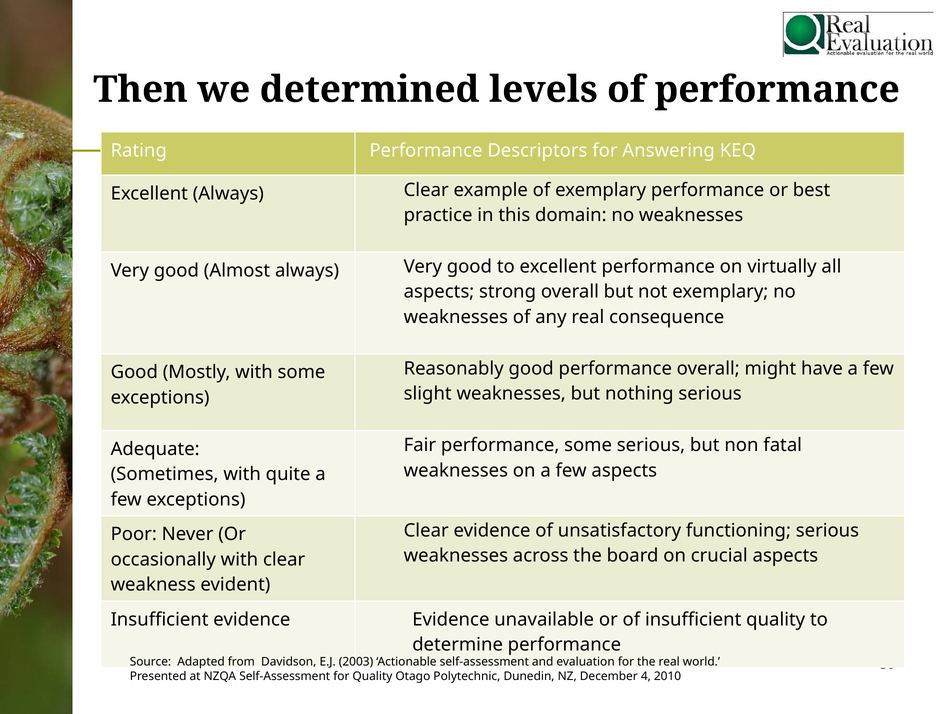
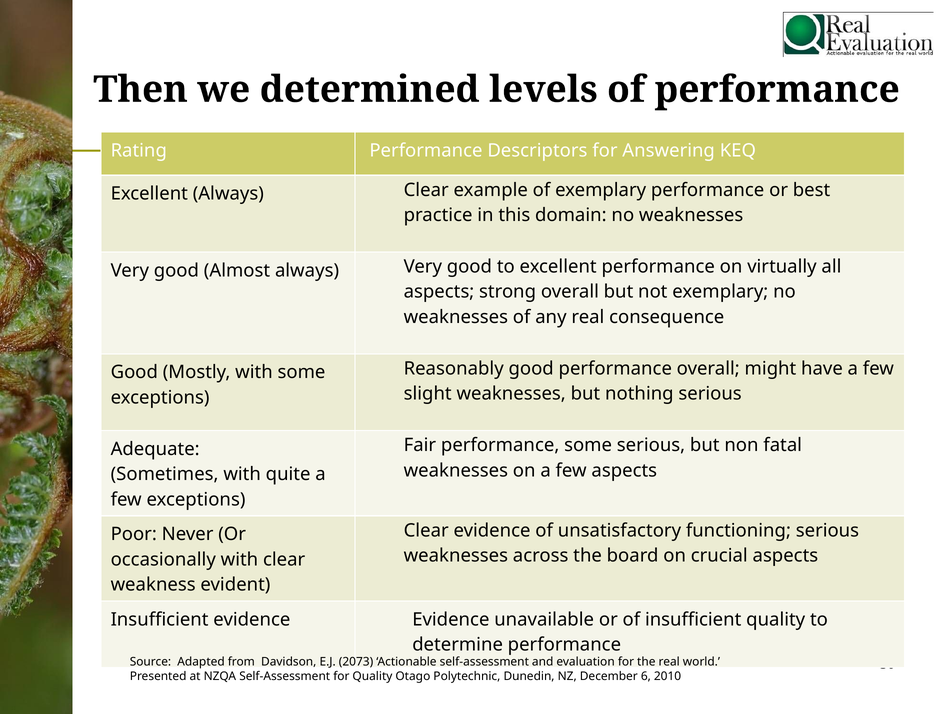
2003: 2003 -> 2073 (356, 662)
4: 4 -> 6 (646, 676)
